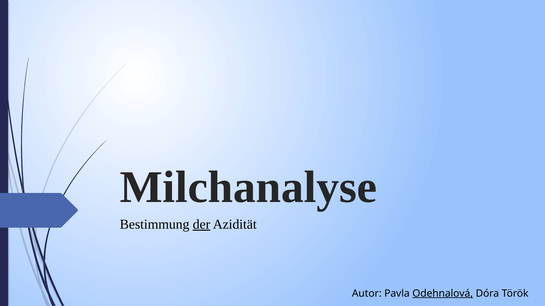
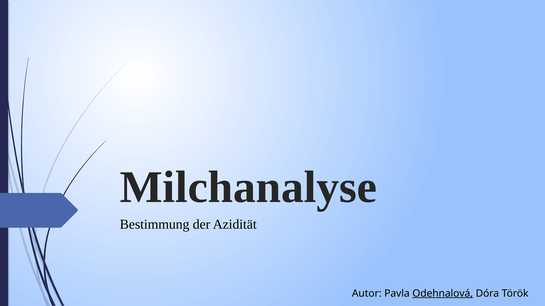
der underline: present -> none (202, 225)
